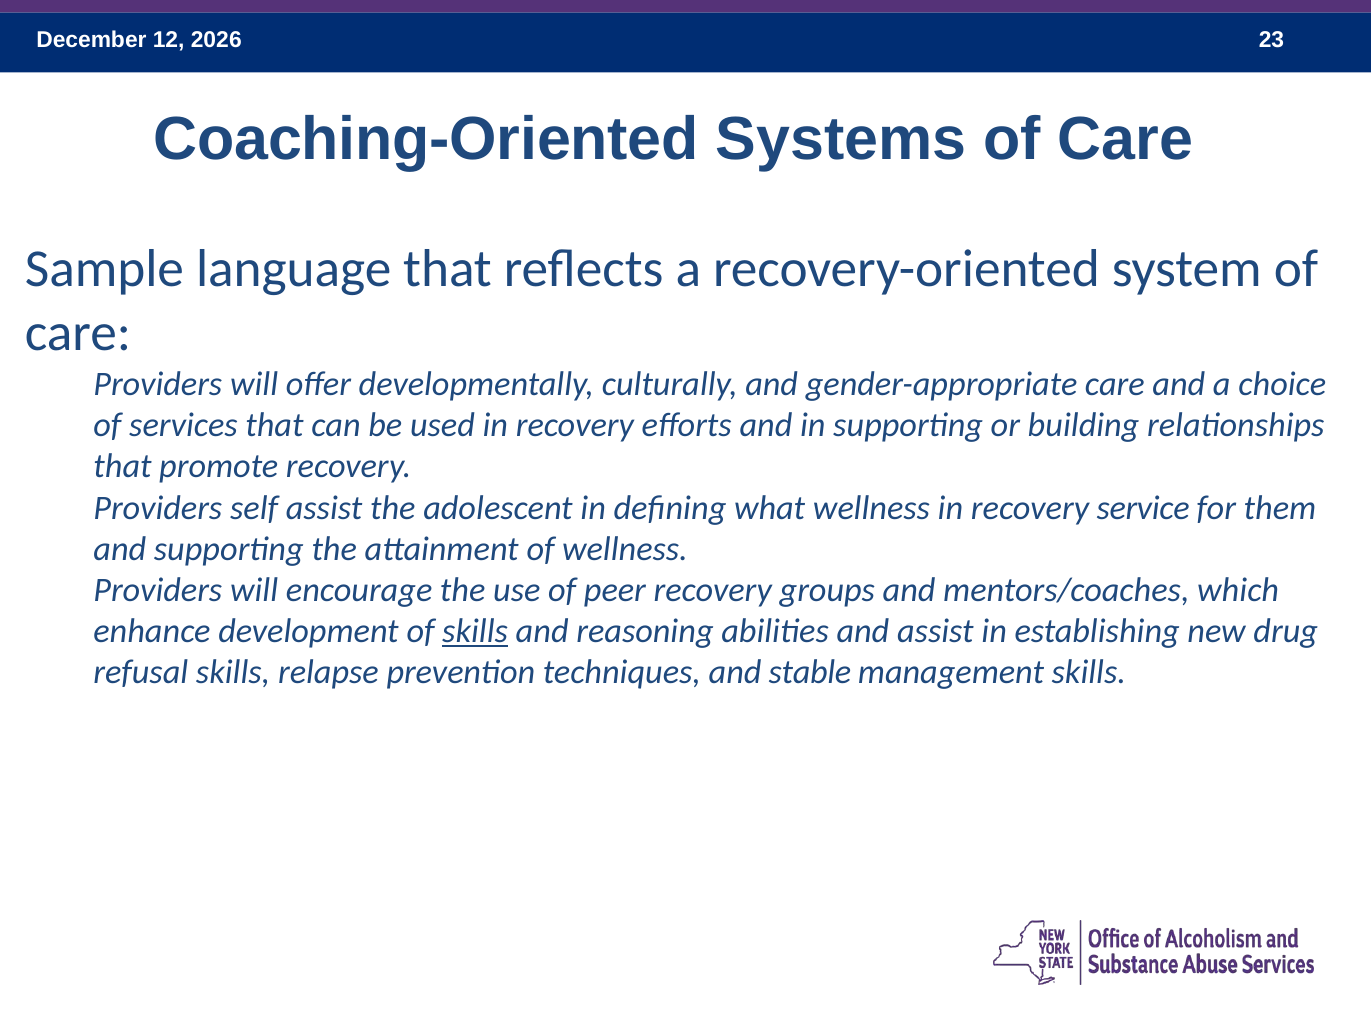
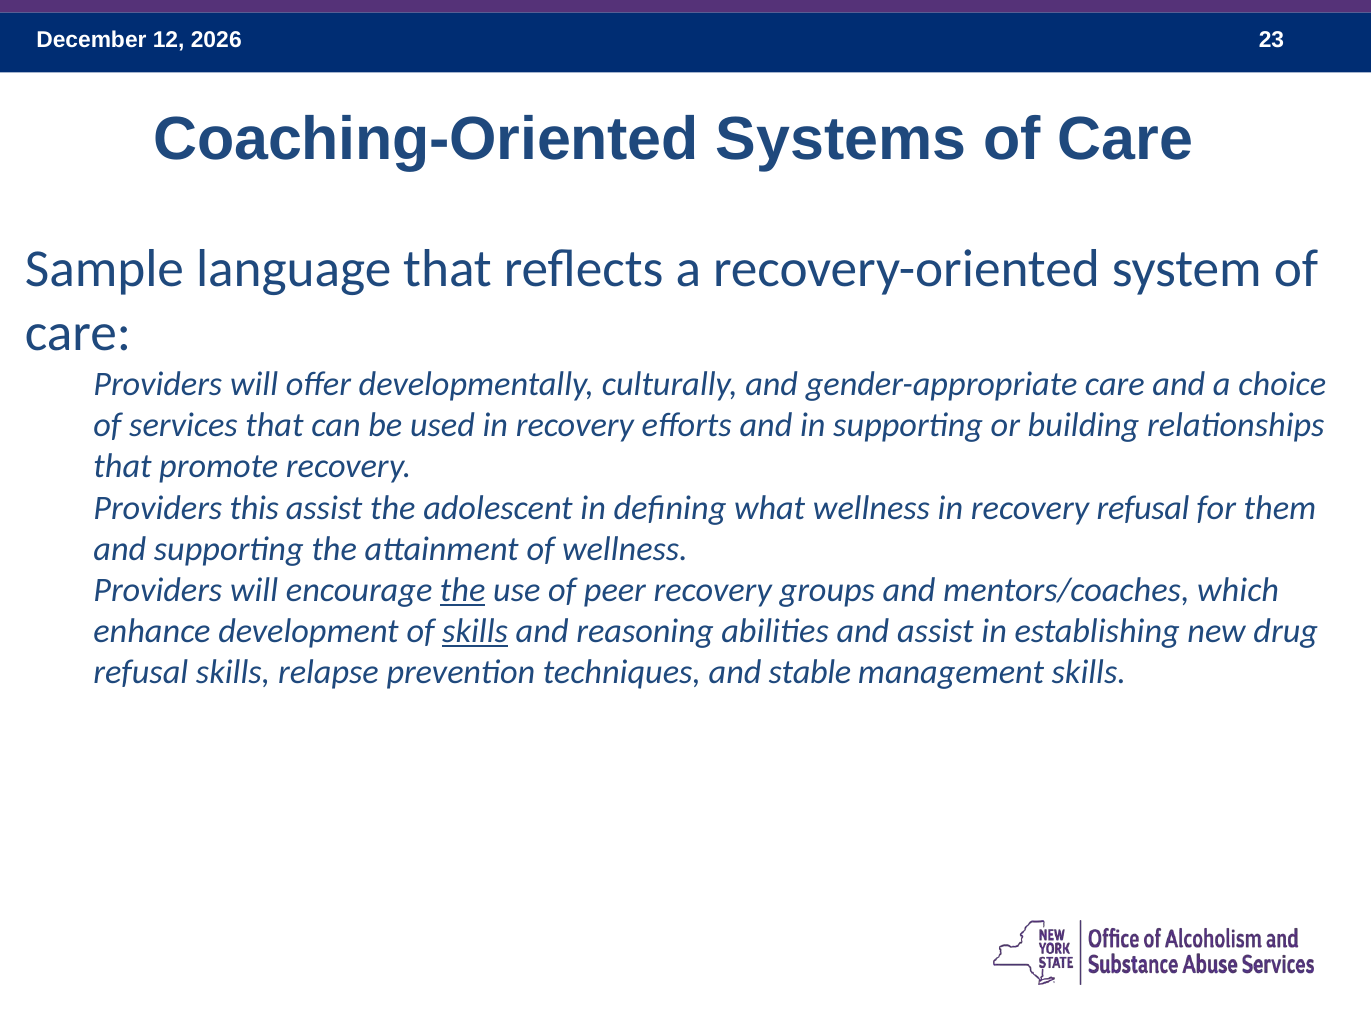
self: self -> this (254, 508)
recovery service: service -> refusal (1143, 508)
the underline: none -> present (463, 590)
